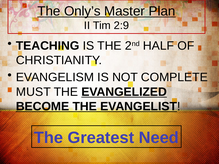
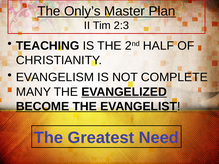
2:9: 2:9 -> 2:3 (121, 26)
MUST: MUST -> MANY (33, 92)
